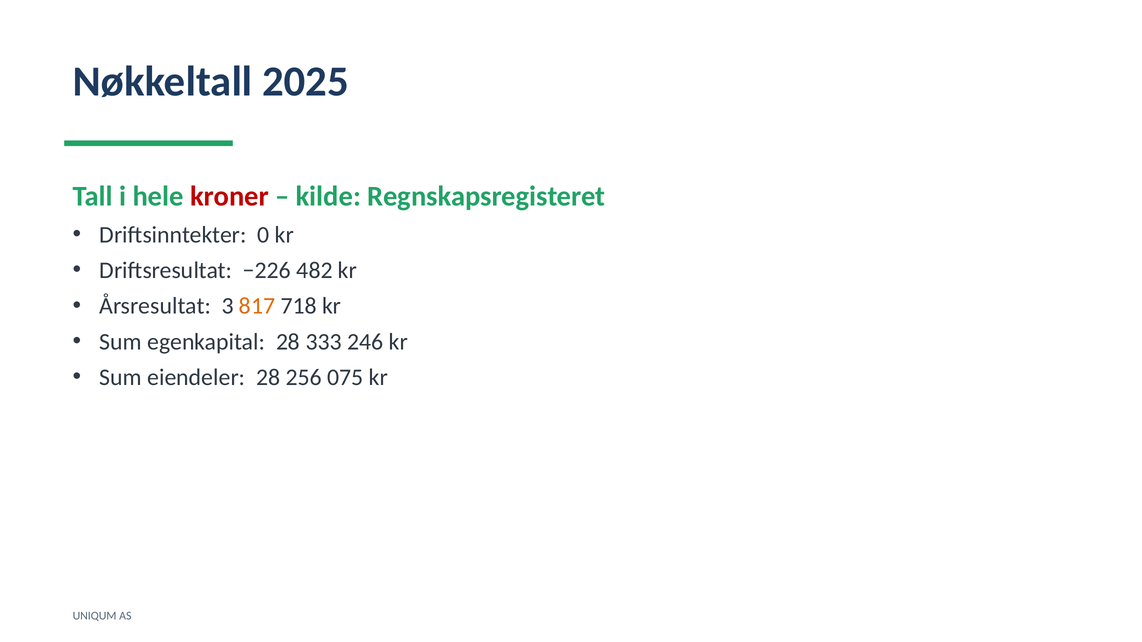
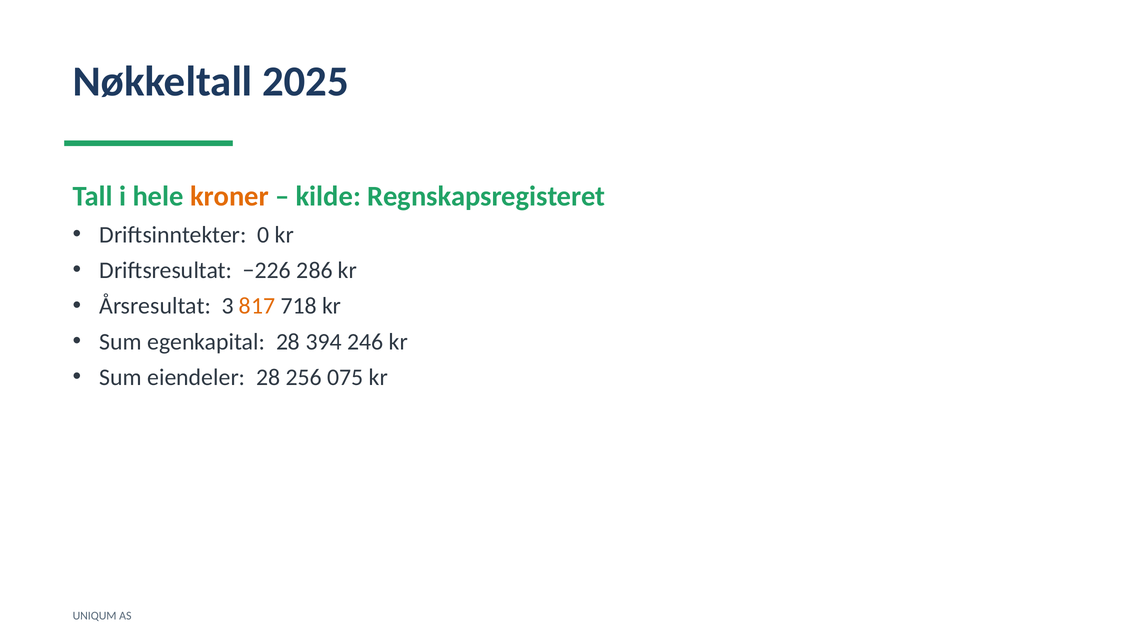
kroner colour: red -> orange (229, 197)
482: 482 -> 286 (315, 271)
333: 333 -> 394 (324, 342)
